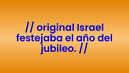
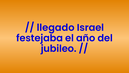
original: original -> llegado (56, 27)
